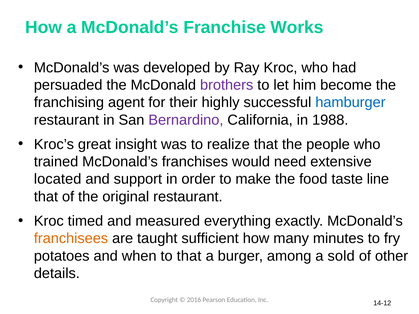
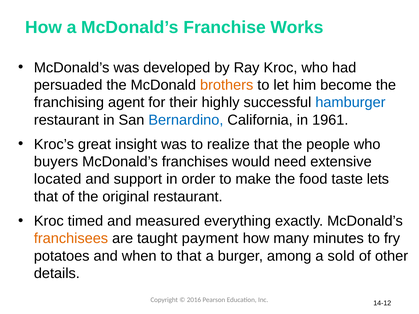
brothers colour: purple -> orange (227, 85)
Bernardino colour: purple -> blue (186, 120)
1988: 1988 -> 1961 (330, 120)
trained: trained -> buyers (56, 162)
line: line -> lets (378, 179)
sufficient: sufficient -> payment (210, 239)
